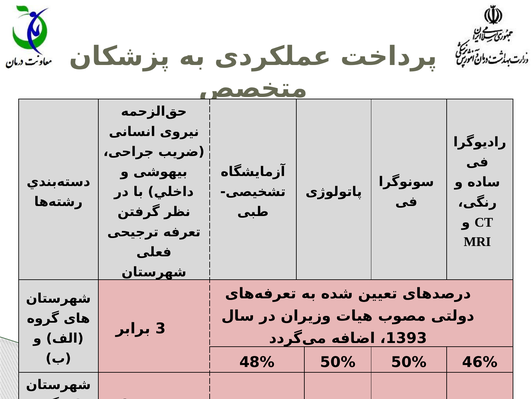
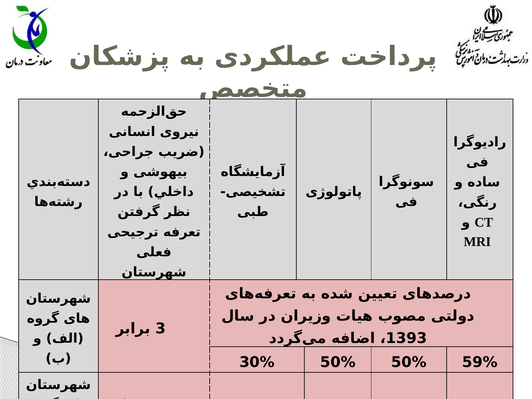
48%: 48% -> 30% (257, 362)
46%: 46% -> 59% (480, 362)
